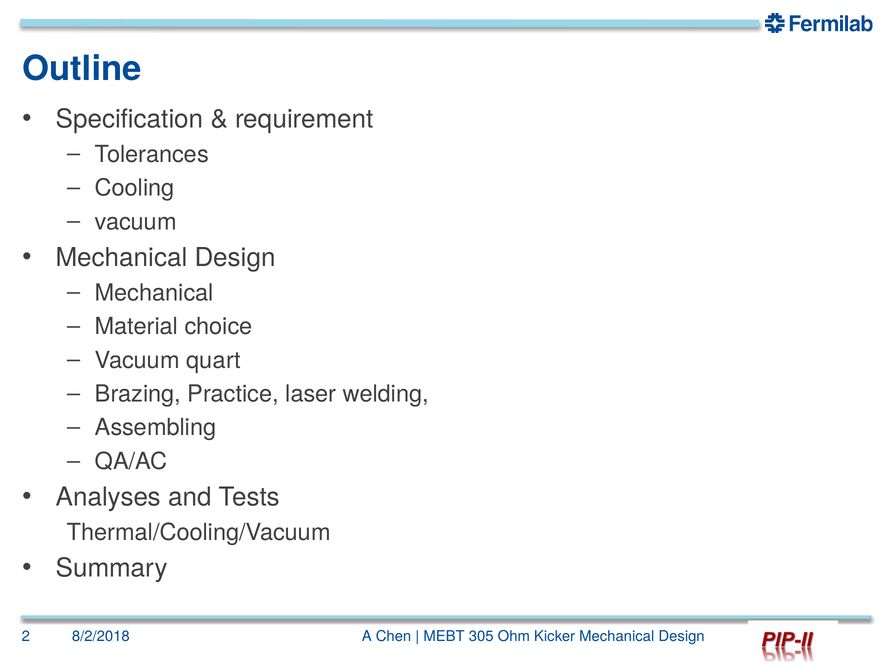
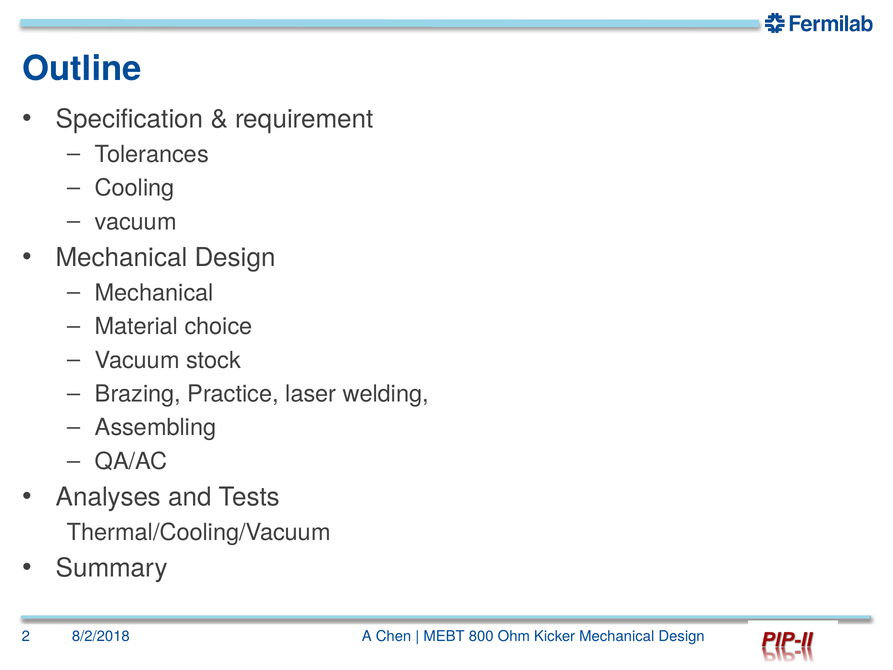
quart: quart -> stock (214, 360)
305: 305 -> 800 (481, 636)
